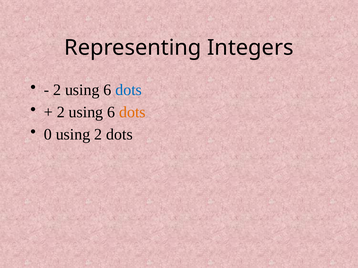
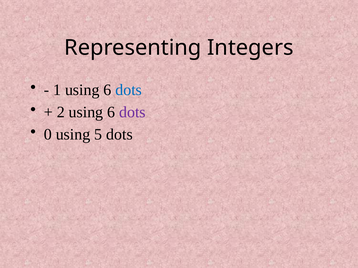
2: 2 -> 1 (57, 90)
dots colour: orange -> purple (132, 112)
using 2: 2 -> 5 (98, 135)
